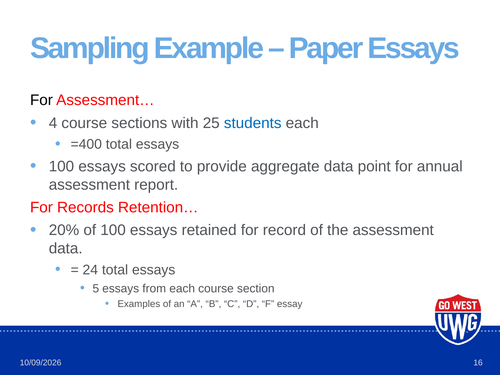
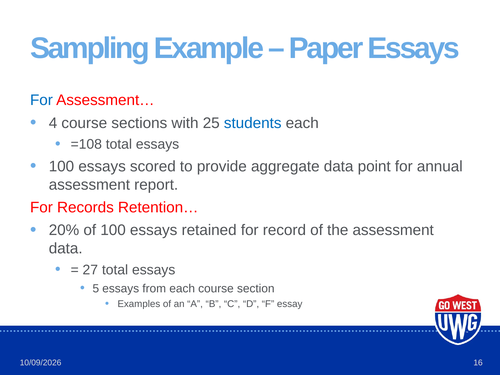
For colour: black -> blue (41, 100)
=400: =400 -> =108 (86, 144)
24: 24 -> 27 (90, 270)
